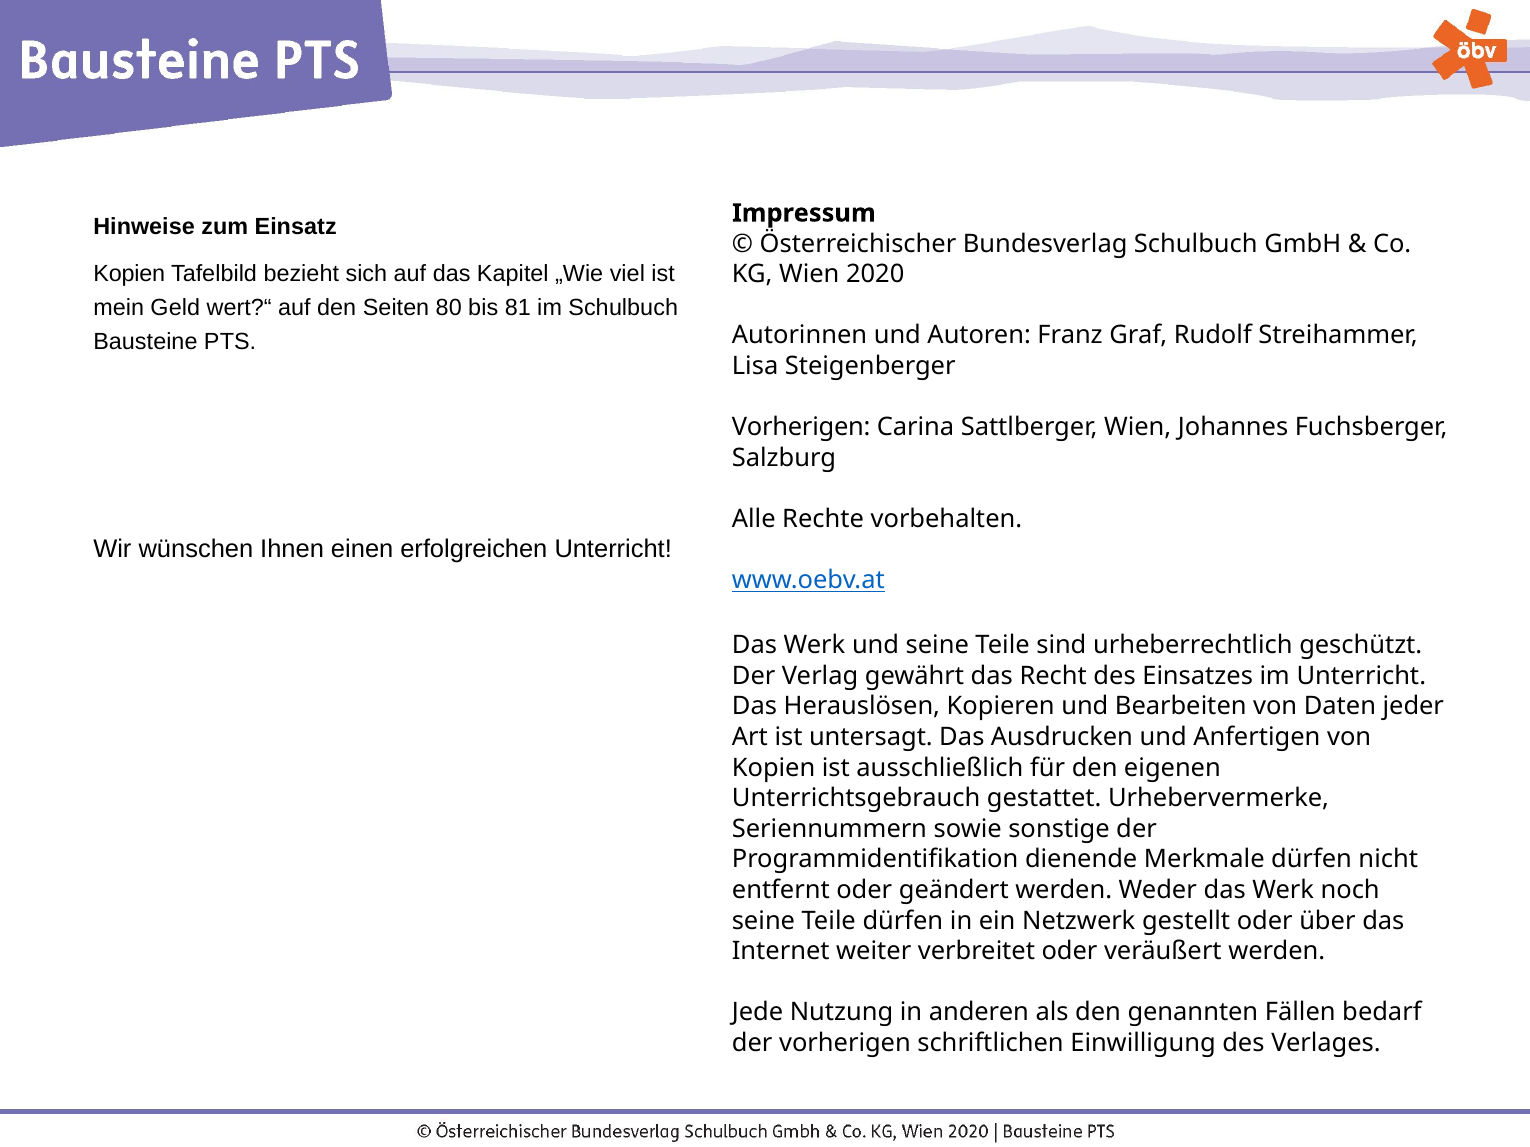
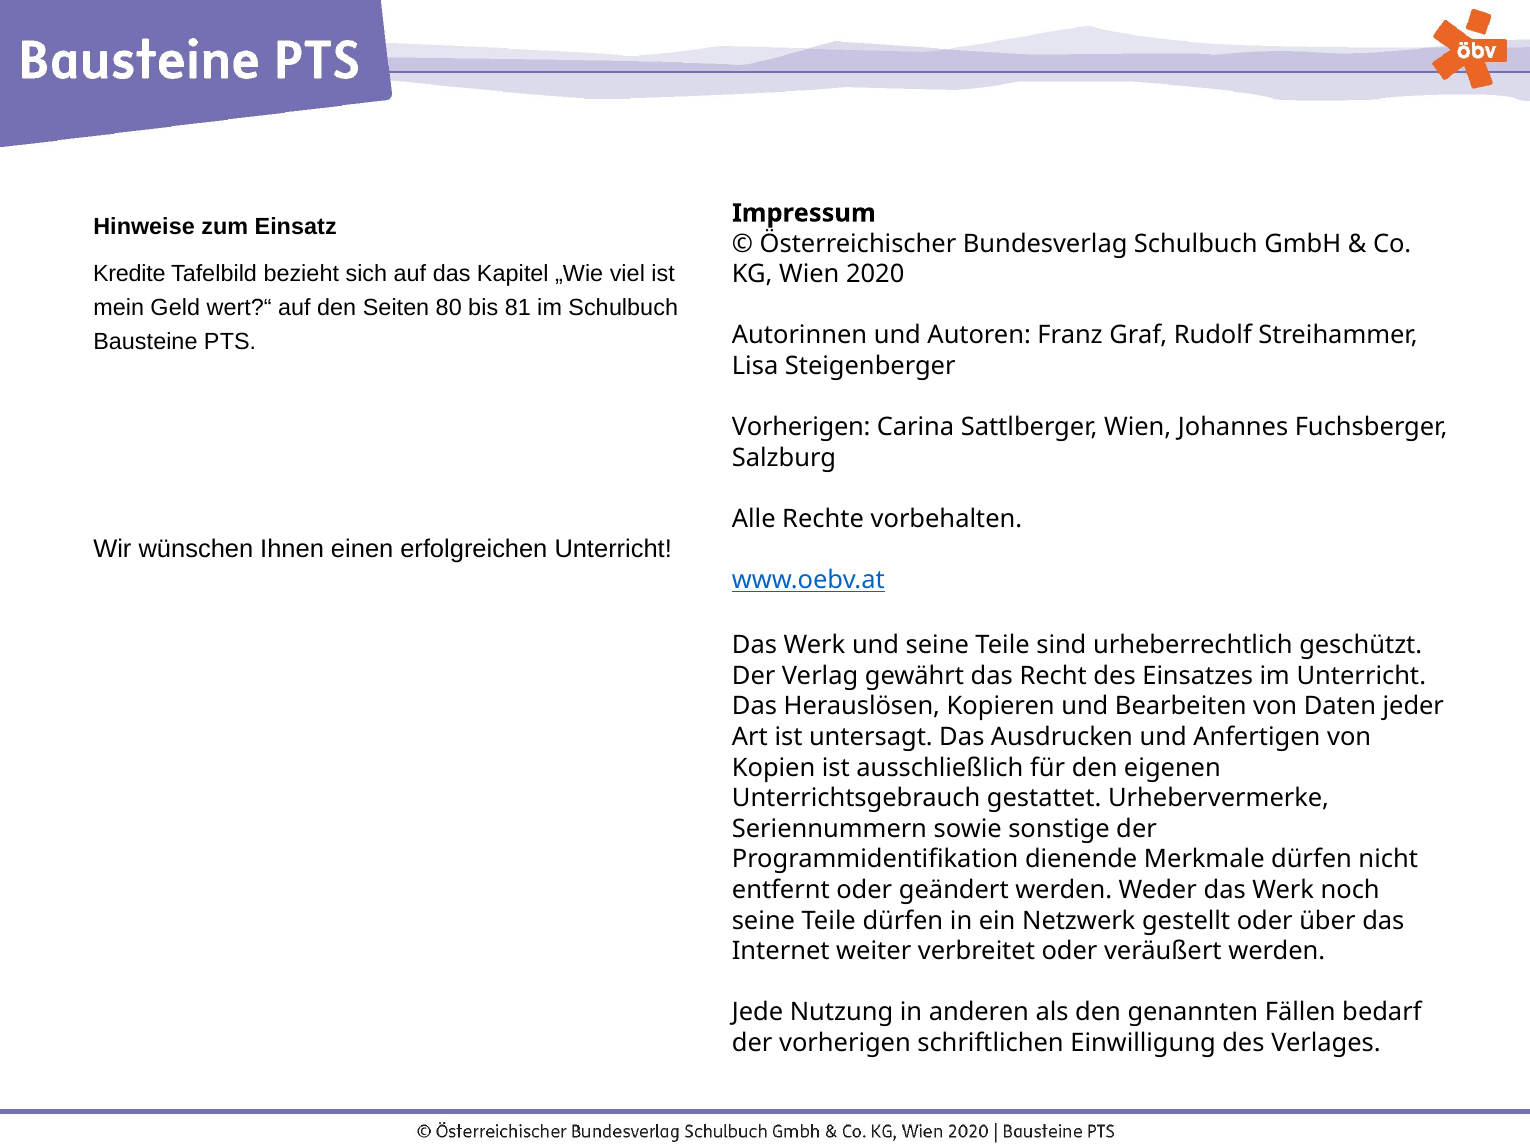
Kopien: Kopien -> Kredite (129, 274)
